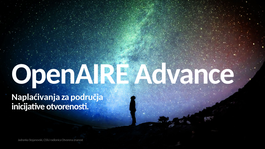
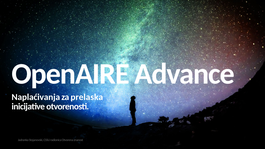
područja: područja -> prelaska (87, 97)
